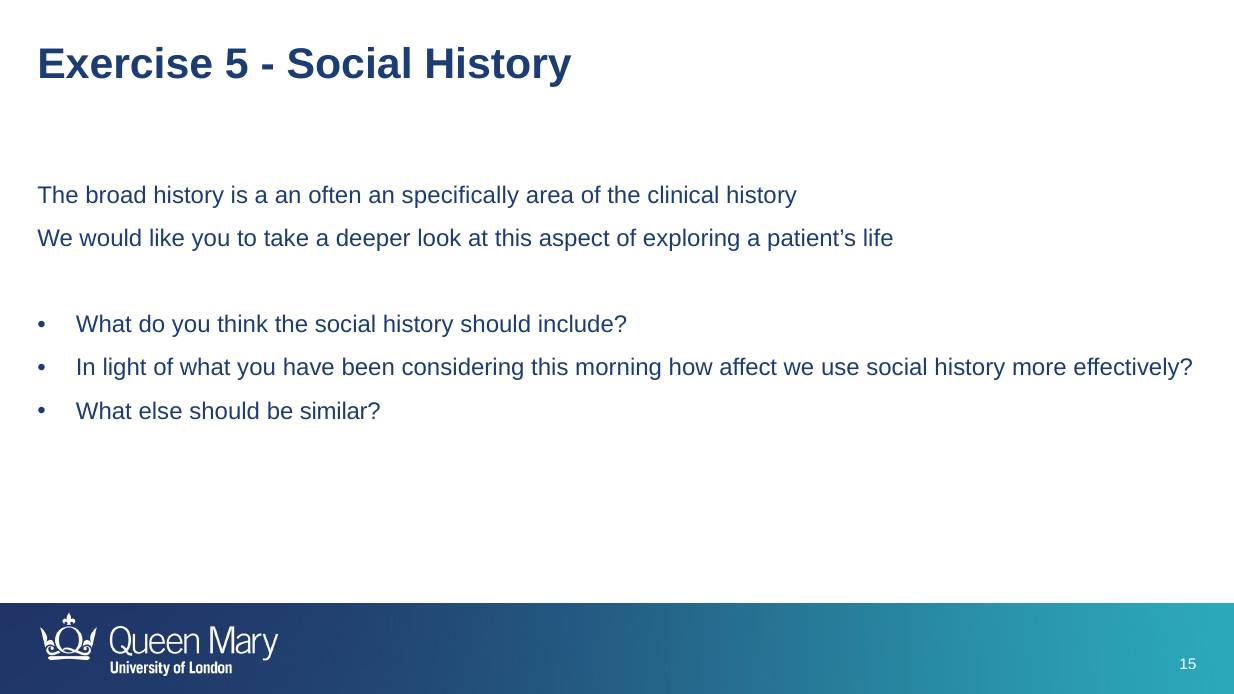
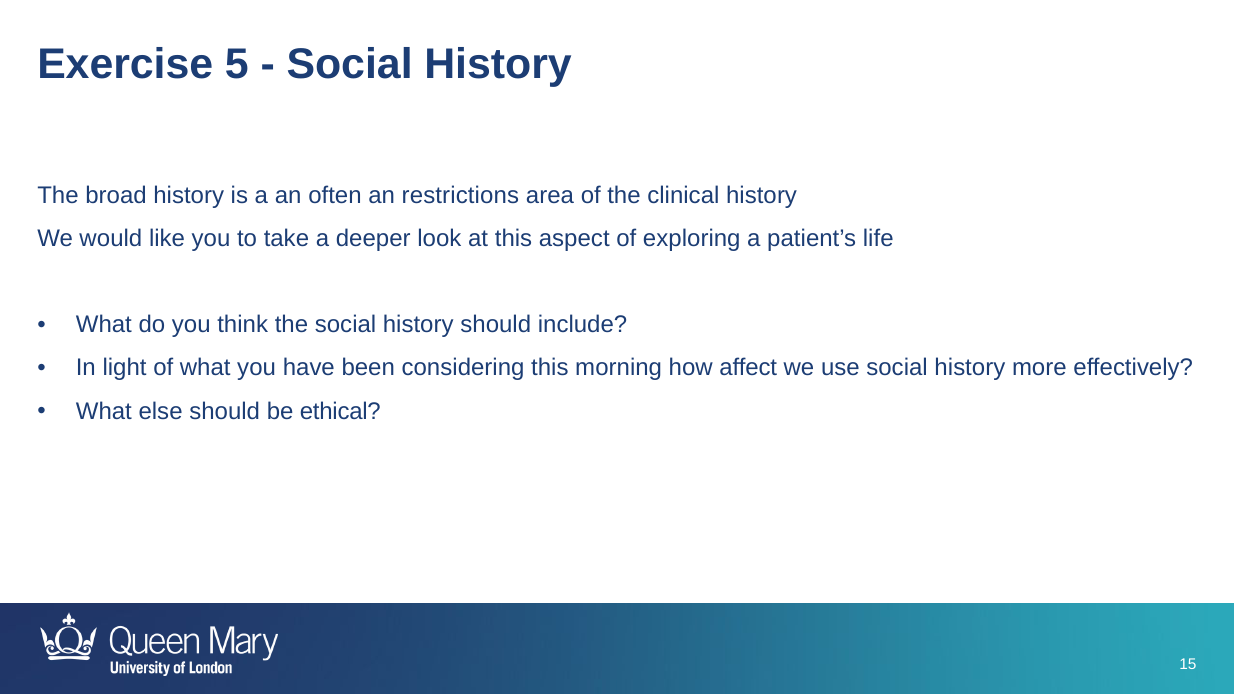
specifically: specifically -> restrictions (460, 196)
similar: similar -> ethical (340, 411)
